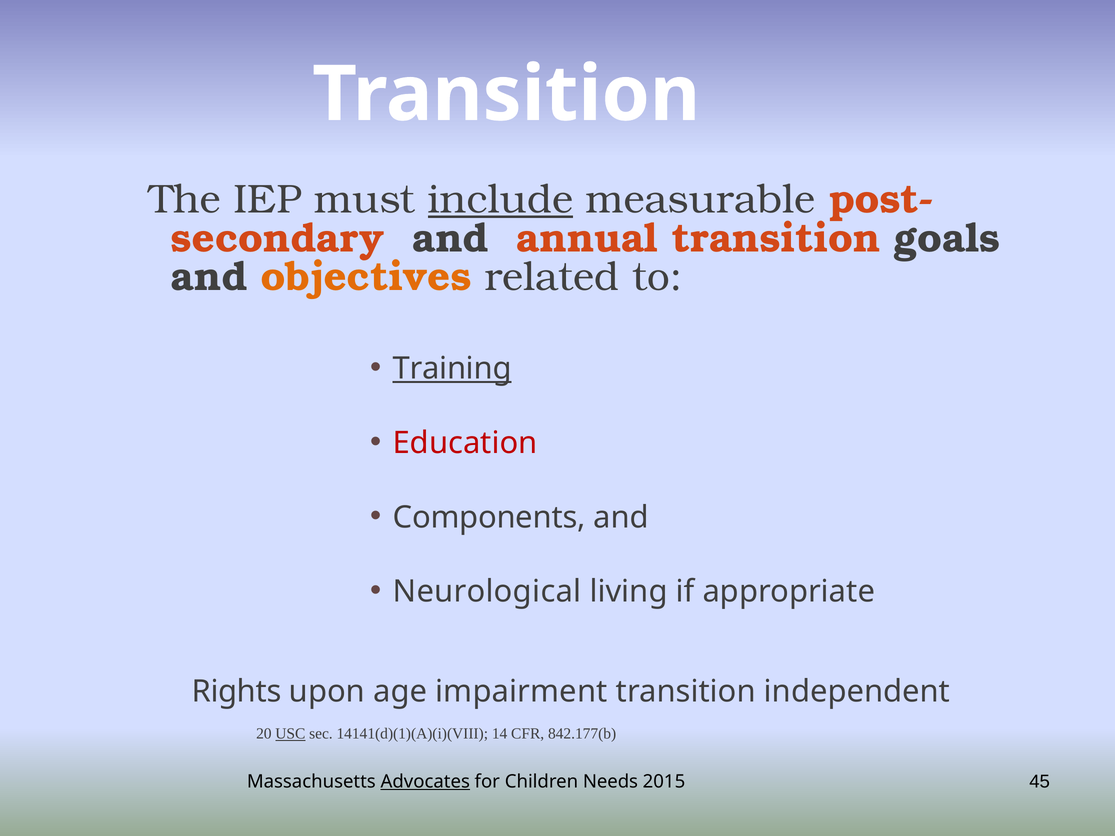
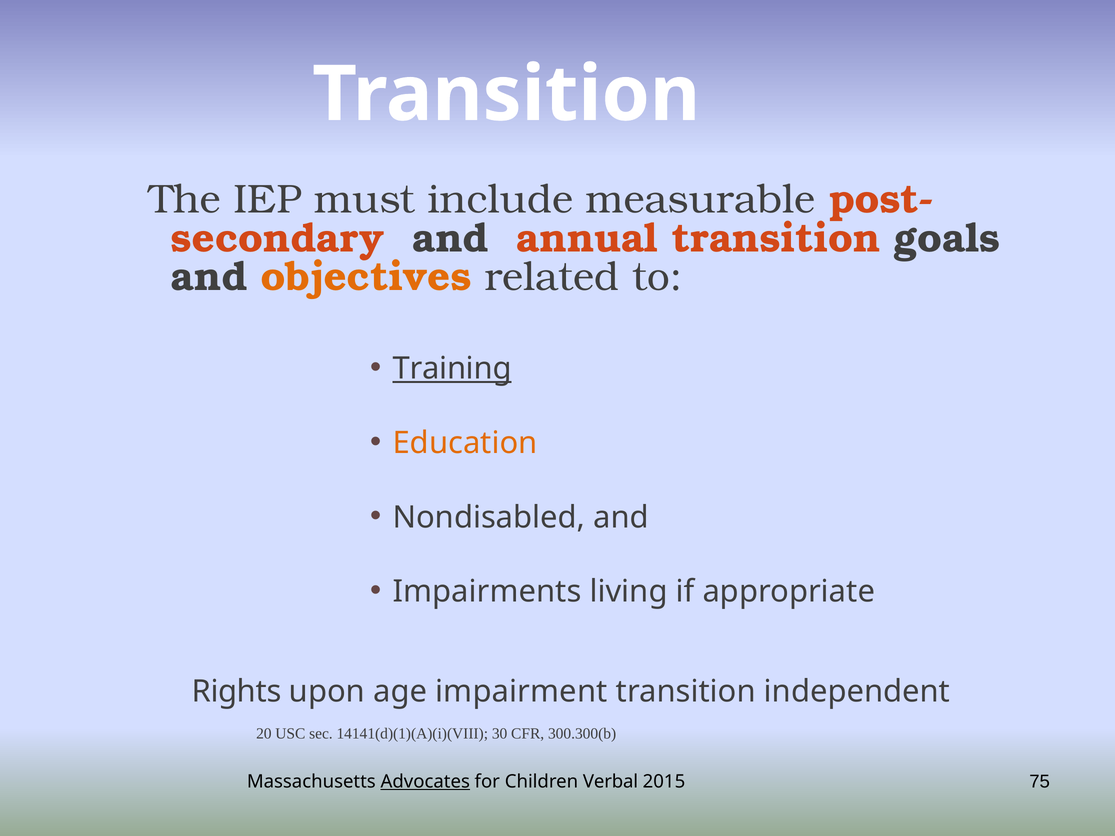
include underline: present -> none (500, 200)
Education colour: red -> orange (465, 443)
Components: Components -> Nondisabled (489, 518)
Neurological: Neurological -> Impairments (487, 592)
USC underline: present -> none (290, 734)
14: 14 -> 30 (500, 734)
842.177(b: 842.177(b -> 300.300(b (582, 734)
Needs: Needs -> Verbal (611, 782)
45: 45 -> 75 (1040, 782)
